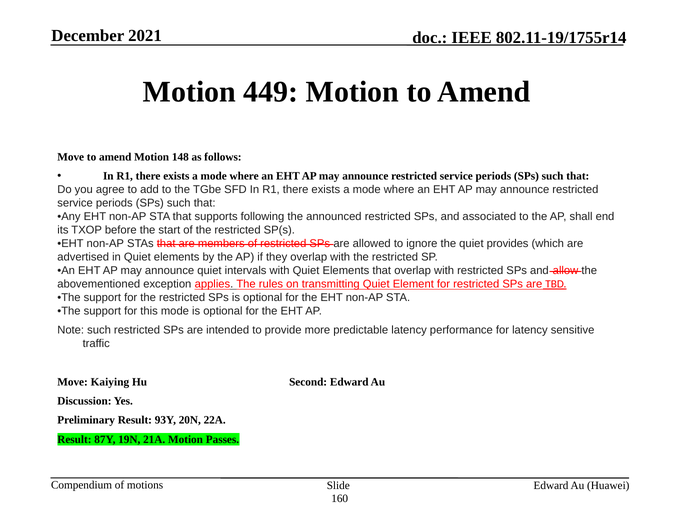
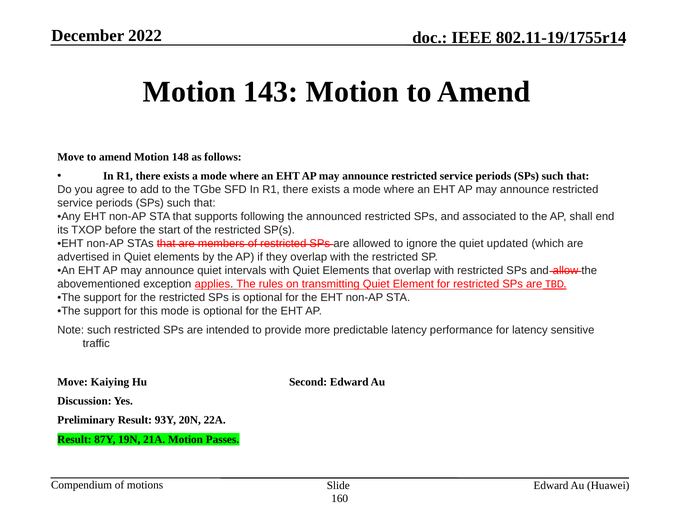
2021: 2021 -> 2022 (145, 36)
449: 449 -> 143 (271, 92)
provides: provides -> updated (507, 243)
